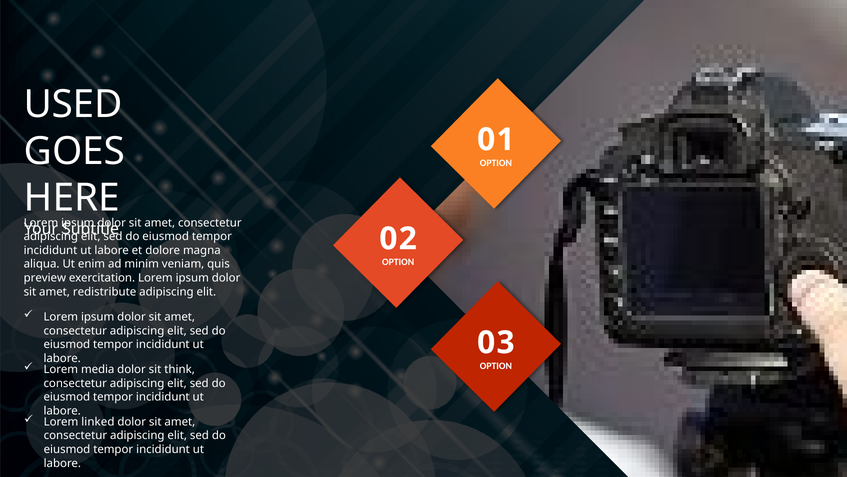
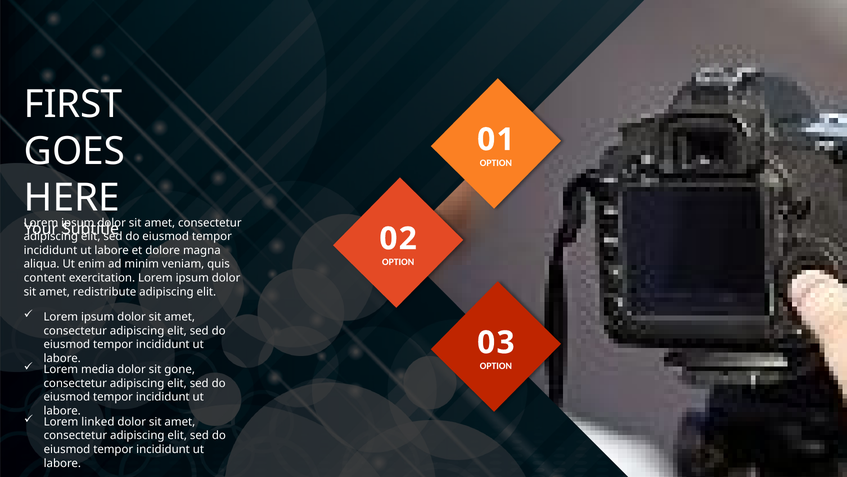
USED: USED -> FIRST (73, 104)
preview: preview -> content (45, 278)
think: think -> gone (180, 369)
